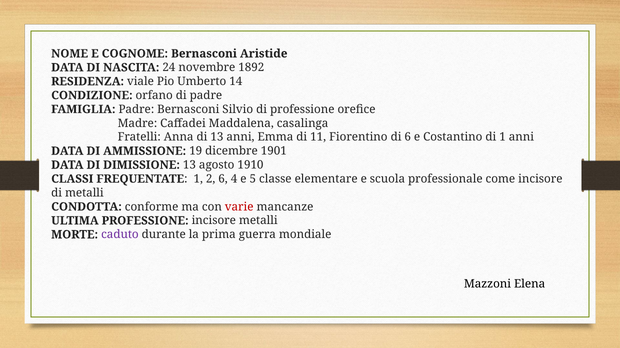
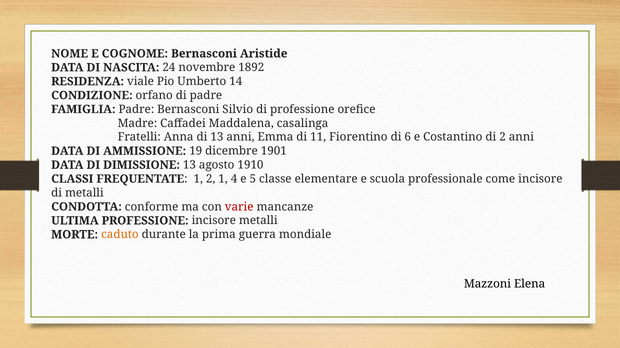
di 1: 1 -> 2 (503, 137)
2 6: 6 -> 1 (223, 179)
caduto colour: purple -> orange (120, 235)
